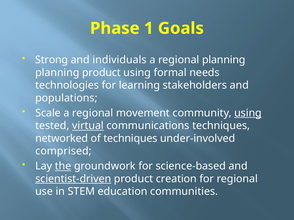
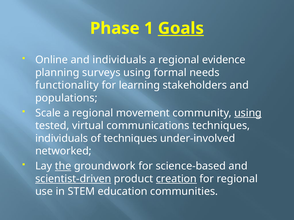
Goals underline: none -> present (181, 28)
Strong: Strong -> Online (52, 60)
regional planning: planning -> evidence (224, 60)
planning product: product -> surveys (101, 73)
technologies: technologies -> functionality (67, 85)
virtual underline: present -> none (88, 126)
networked: networked -> individuals (62, 139)
comprised: comprised -> networked (63, 151)
creation underline: none -> present (176, 179)
